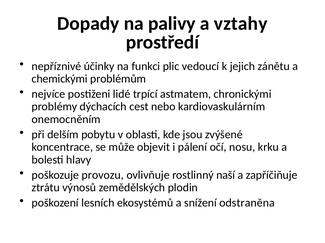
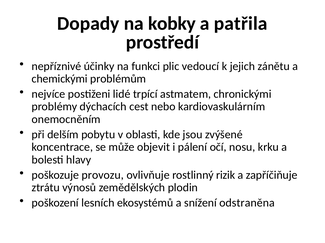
palivy: palivy -> kobky (172, 24)
vztahy: vztahy -> patřila (241, 24)
naší: naší -> rizik (226, 175)
